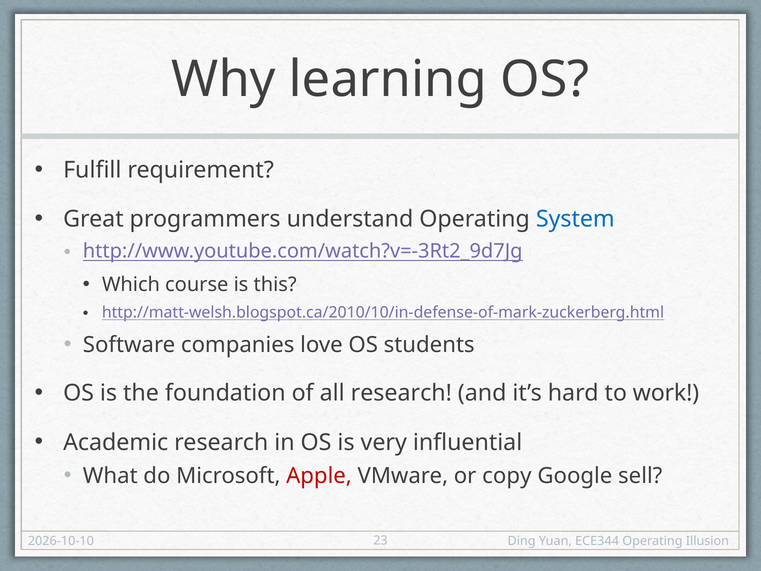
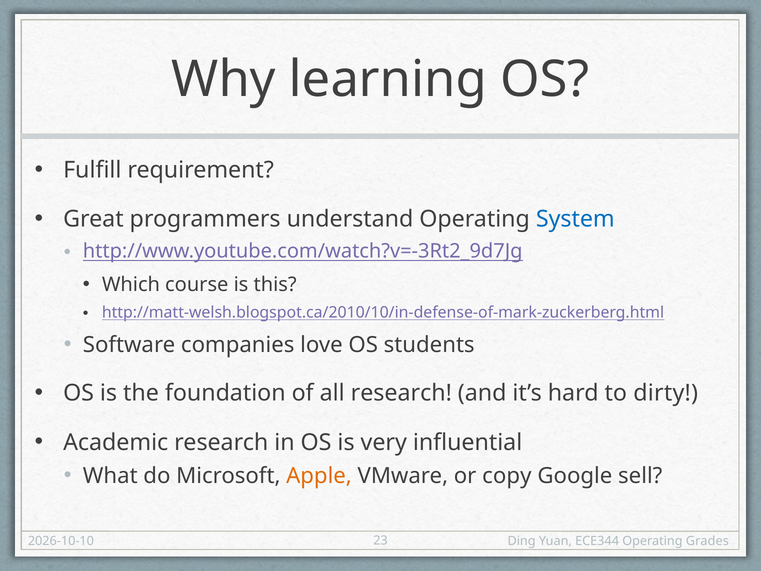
work: work -> dirty (666, 393)
Apple colour: red -> orange (319, 476)
Illusion: Illusion -> Grades (707, 541)
